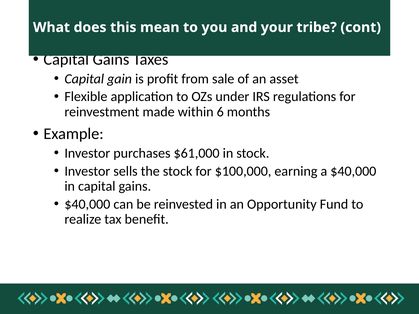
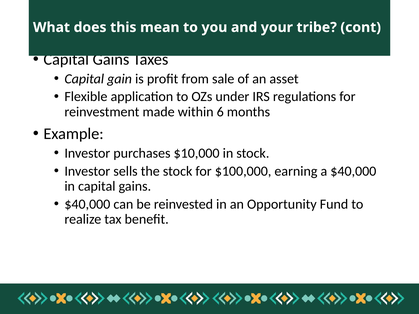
$61,000: $61,000 -> $10,000 (197, 153)
